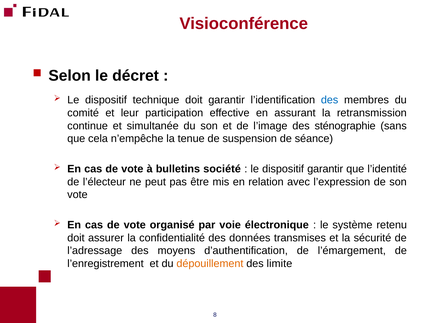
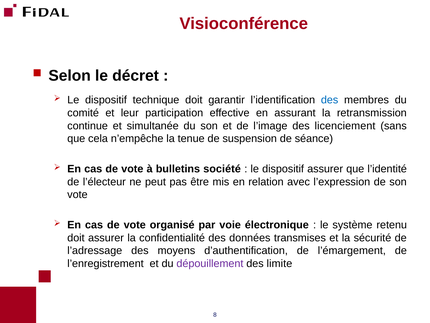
sténographie: sténographie -> licenciement (345, 126)
dispositif garantir: garantir -> assurer (325, 169)
dépouillement colour: orange -> purple (210, 263)
